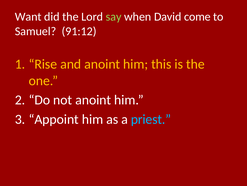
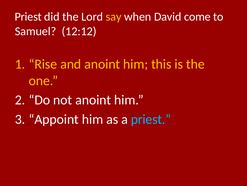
Want: Want -> Priest (28, 17)
say colour: light green -> yellow (114, 17)
91:12: 91:12 -> 12:12 (79, 31)
